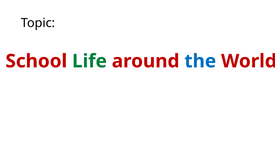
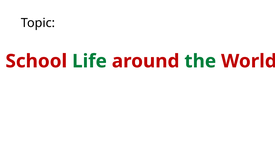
the colour: blue -> green (200, 61)
